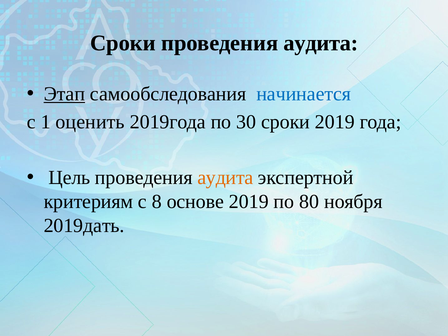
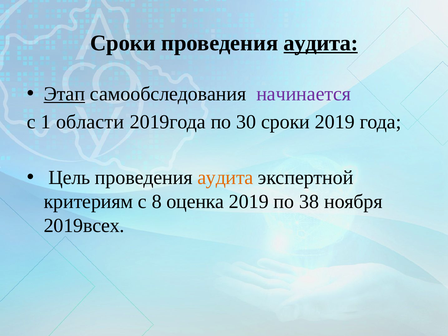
аудита underline: none -> present (321, 43)
начинается colour: blue -> purple (304, 94)
оценить: оценить -> области (90, 122)
основе: основе -> оценка (195, 202)
80: 80 -> 38 (309, 202)
2019дать: 2019дать -> 2019всех (84, 225)
